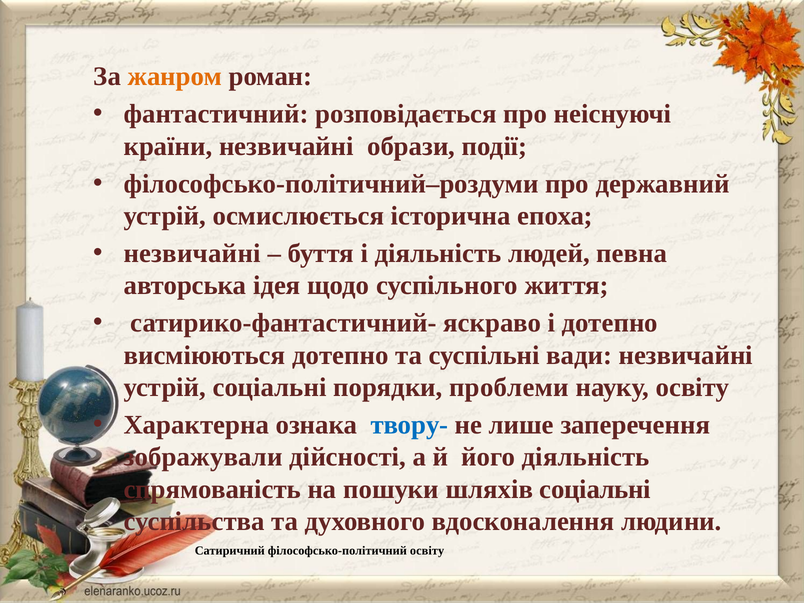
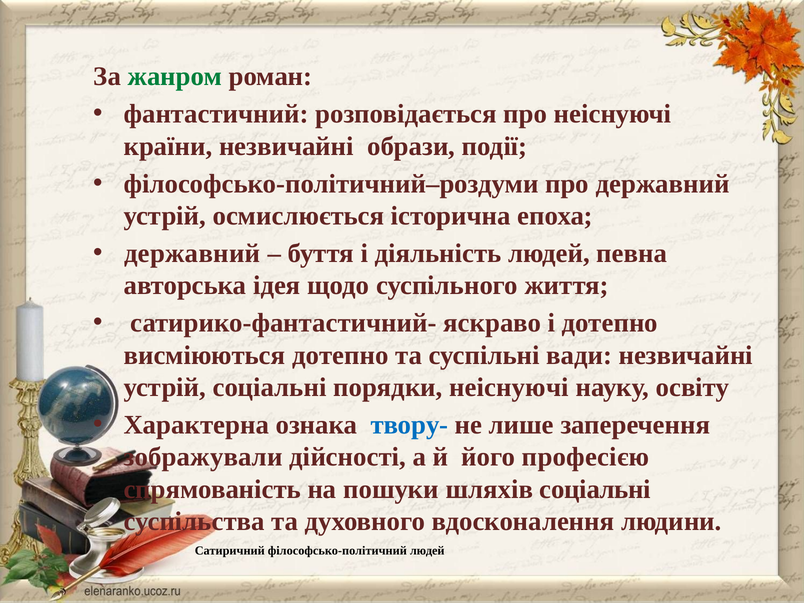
жанром colour: orange -> green (175, 77)
незвичайні: незвичайні -> державний (192, 253)
порядки проблеми: проблеми -> неіснуючі (509, 387)
його діяльність: діяльність -> професією (586, 457)
філософсько-політичний освіту: освіту -> людей (427, 551)
